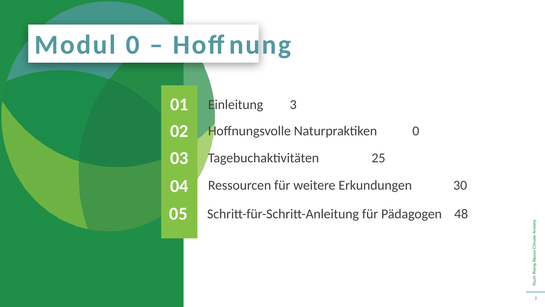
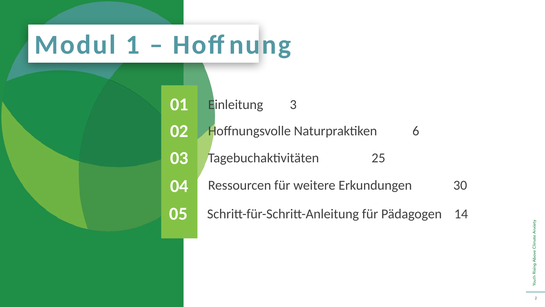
Modul 0: 0 -> 1 (133, 45)
Naturpraktiken 0: 0 -> 6 (416, 131)
48: 48 -> 14 (461, 214)
